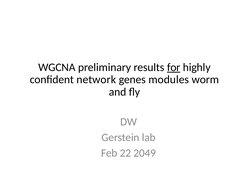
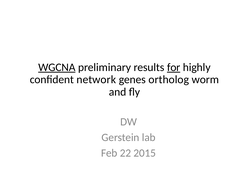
WGCNA underline: none -> present (57, 67)
modules: modules -> ortholog (169, 80)
2049: 2049 -> 2015 (145, 153)
